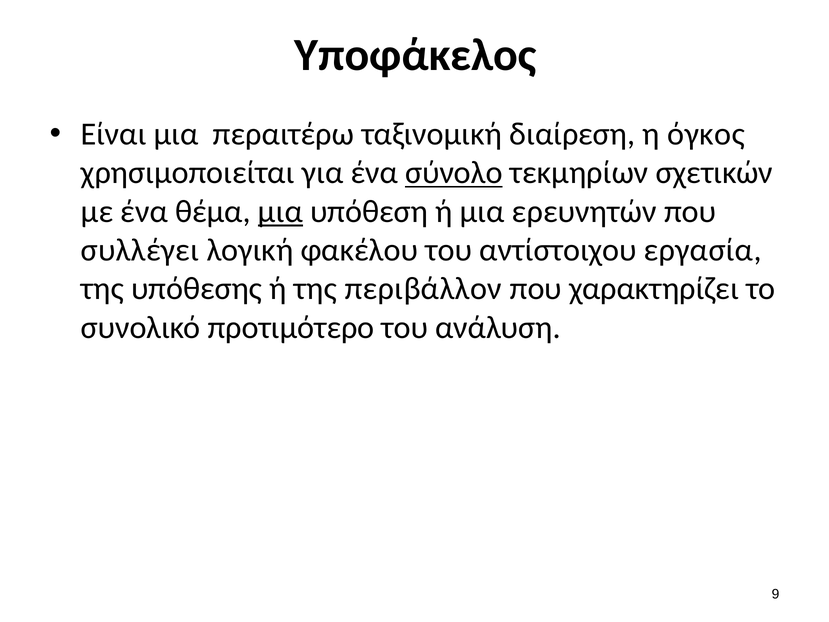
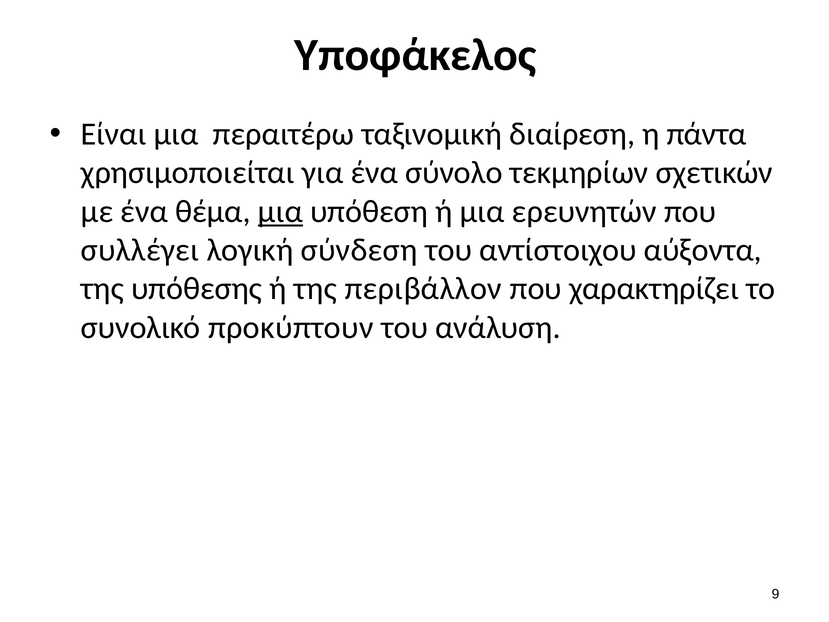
όγκος: όγκος -> πάντα (707, 134)
σύνολο underline: present -> none (454, 173)
φακέλου: φακέλου -> σύνδεση (359, 250)
εργασία: εργασία -> αύξοντα (703, 250)
προτιμότερο: προτιμότερο -> προκύπτουν (291, 327)
